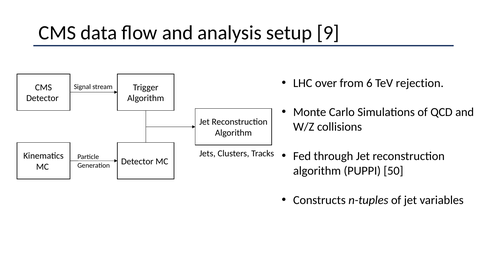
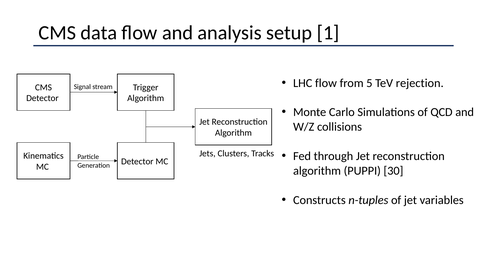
9: 9 -> 1 (328, 33)
LHC over: over -> flow (326, 83)
6: 6 -> 5 (369, 83)
50: 50 -> 30 (393, 171)
